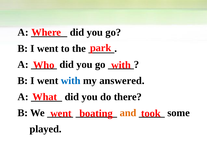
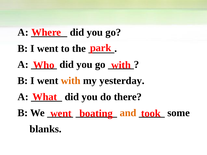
with colour: blue -> orange (71, 81)
answered: answered -> yesterday (122, 81)
played: played -> blanks (46, 129)
